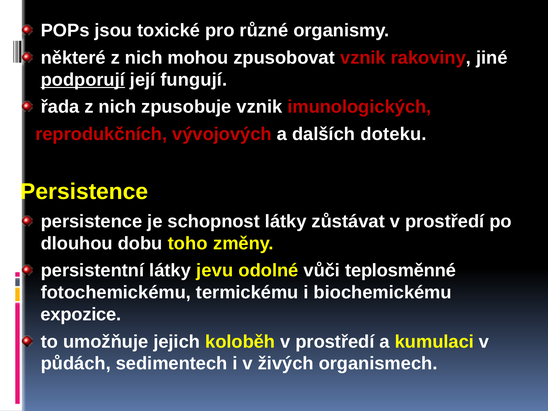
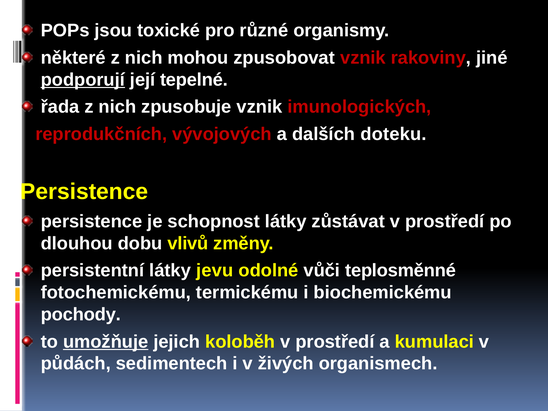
fungují: fungují -> tepelné (194, 80)
toho: toho -> vlivů (188, 243)
expozice: expozice -> pochody (81, 314)
umožňuje underline: none -> present (106, 342)
